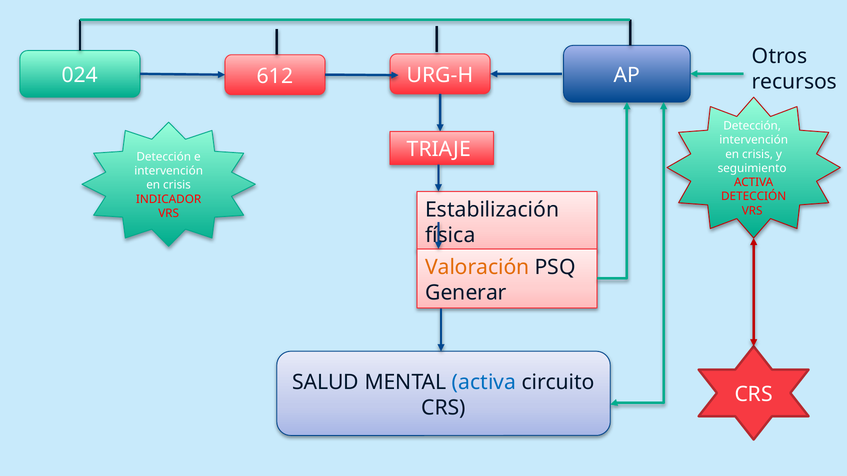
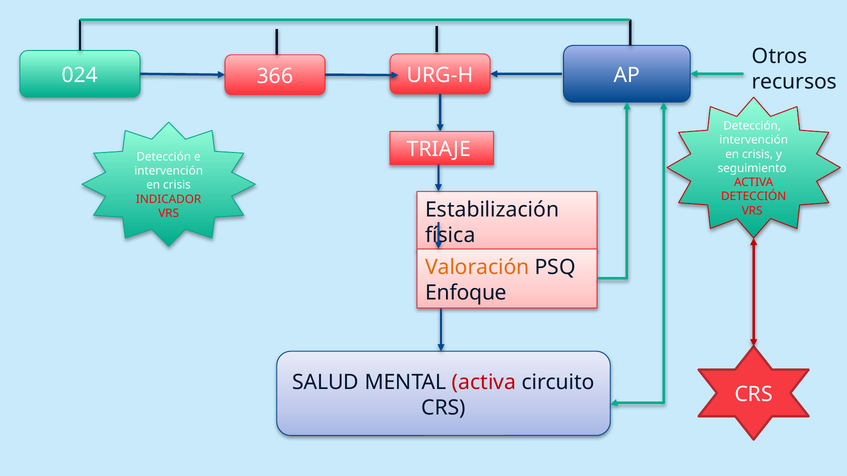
612: 612 -> 366 (275, 76)
Generar: Generar -> Enfoque (466, 293)
activa colour: blue -> red (484, 382)
